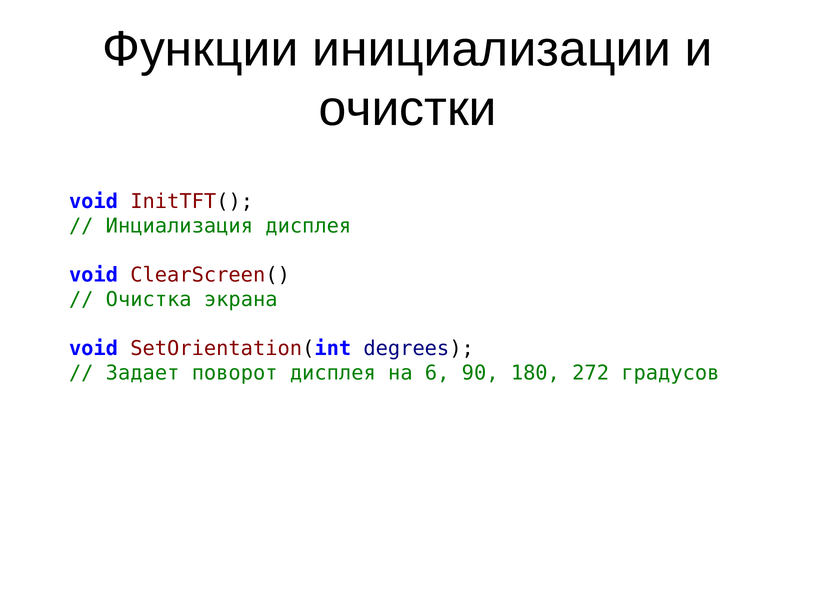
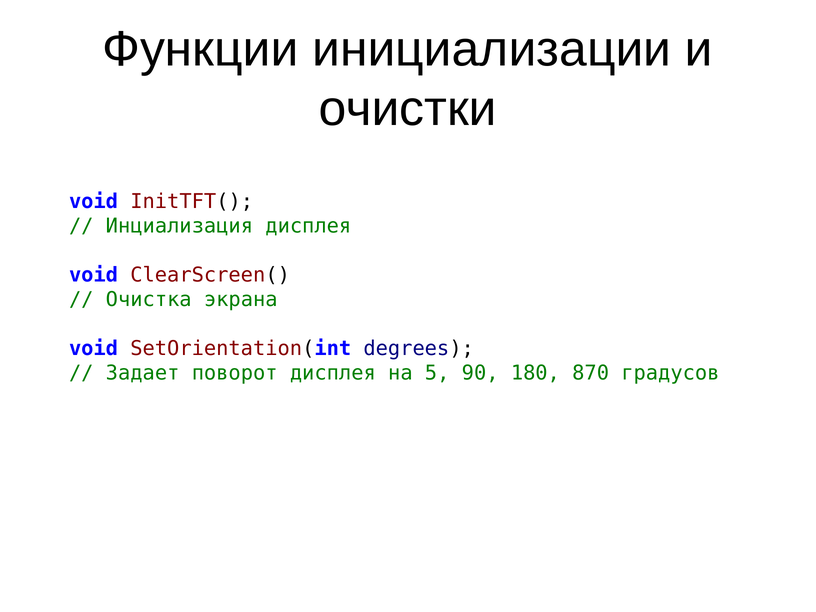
6: 6 -> 5 (437, 373)
272: 272 -> 870 (591, 373)
